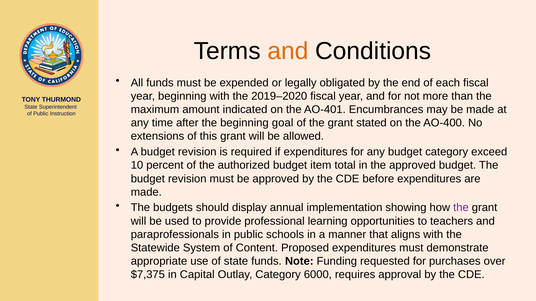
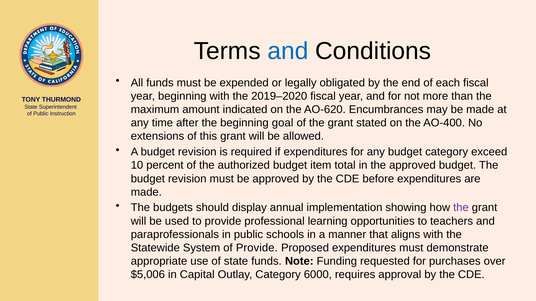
and colour: orange -> blue (288, 51)
AO-401: AO-401 -> AO-620 (325, 110)
of Content: Content -> Provide (257, 248)
$7,375: $7,375 -> $5,006 (148, 275)
